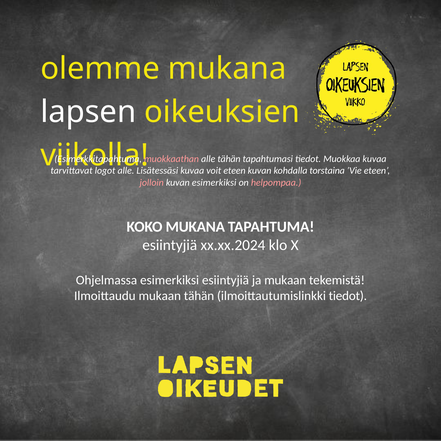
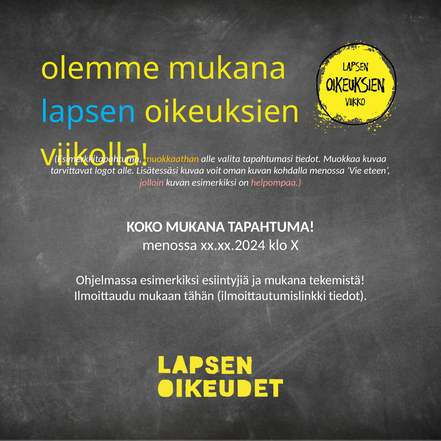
lapsen colour: white -> light blue (88, 112)
muokkaathan colour: pink -> yellow (171, 159)
alle tähän: tähän -> valita (229, 159)
voit eteen: eteen -> oman (235, 171)
kohdalla torstaina: torstaina -> menossa (327, 171)
esiintyjiä: esiintyjiä -> menossa (170, 245)
ja mukaan: mukaan -> mukana (285, 280)
